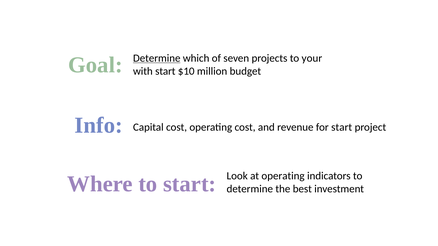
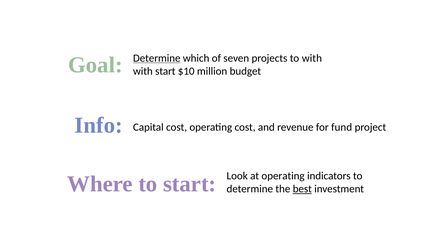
to your: your -> with (312, 58)
for start: start -> fund (342, 127)
best underline: none -> present (302, 189)
